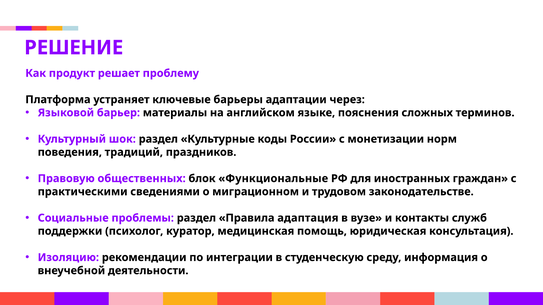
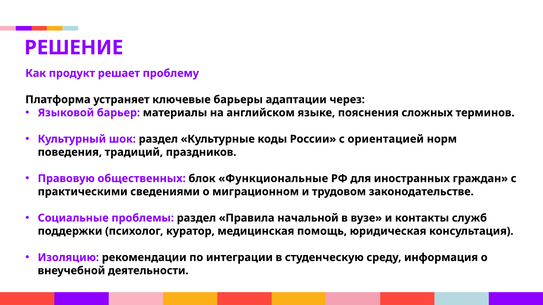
монетизации: монетизации -> ориентацией (386, 139)
адаптация: адаптация -> начальной (308, 218)
